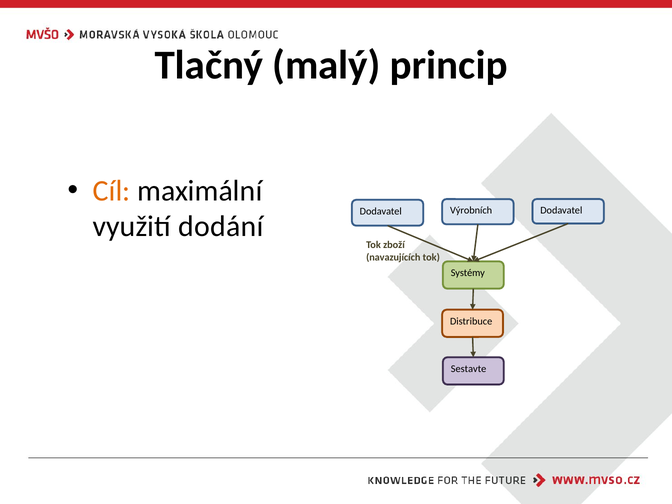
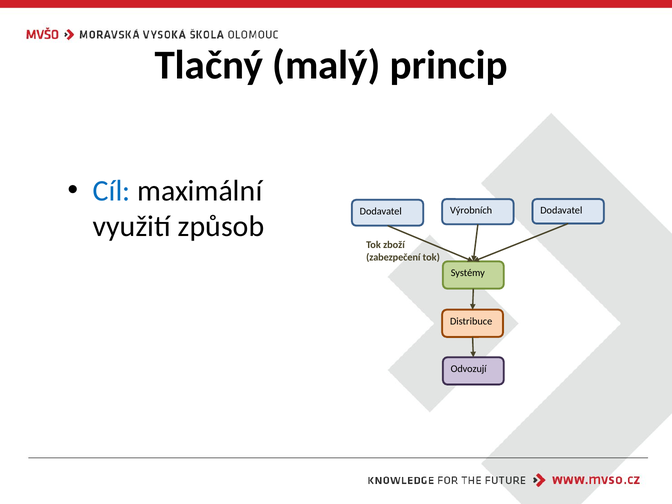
Cíl colour: orange -> blue (112, 191)
dodání: dodání -> způsob (221, 227)
navazujících: navazujících -> zabezpečení (393, 257)
Sestavte: Sestavte -> Odvozují (469, 369)
